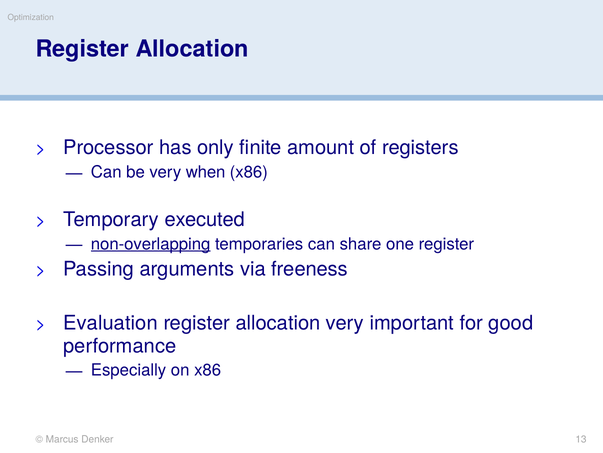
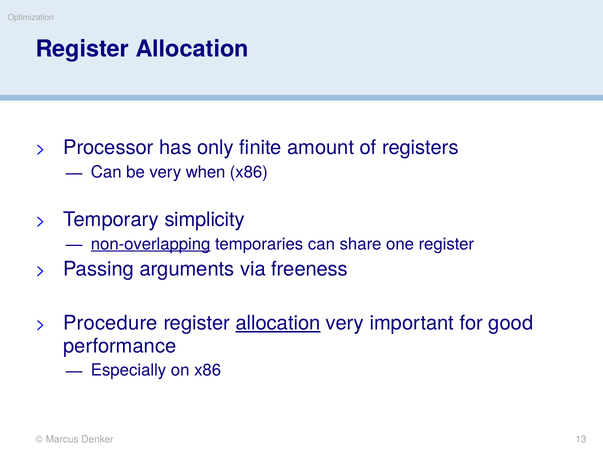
executed: executed -> simplicity (205, 219)
Evaluation: Evaluation -> Procedure (110, 322)
allocation underline: none -> present (278, 322)
